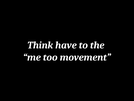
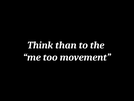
have: have -> than (66, 45)
